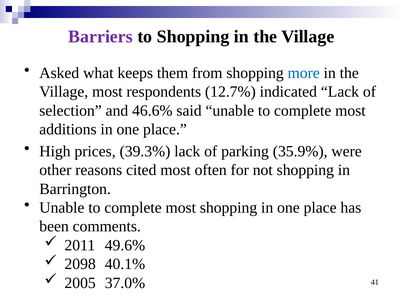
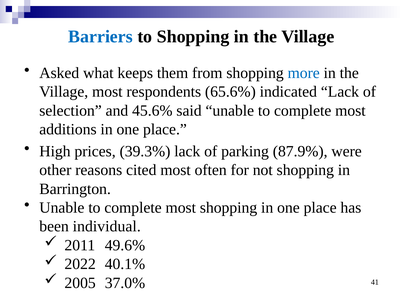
Barriers colour: purple -> blue (101, 36)
12.7%: 12.7% -> 65.6% (230, 92)
46.6%: 46.6% -> 45.6% (152, 111)
35.9%: 35.9% -> 87.9% (300, 151)
comments: comments -> individual (107, 227)
2098: 2098 -> 2022 (80, 264)
